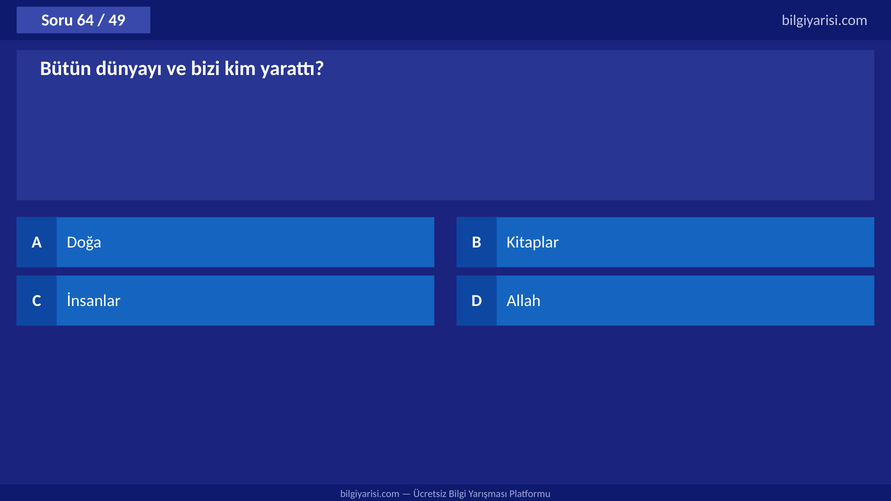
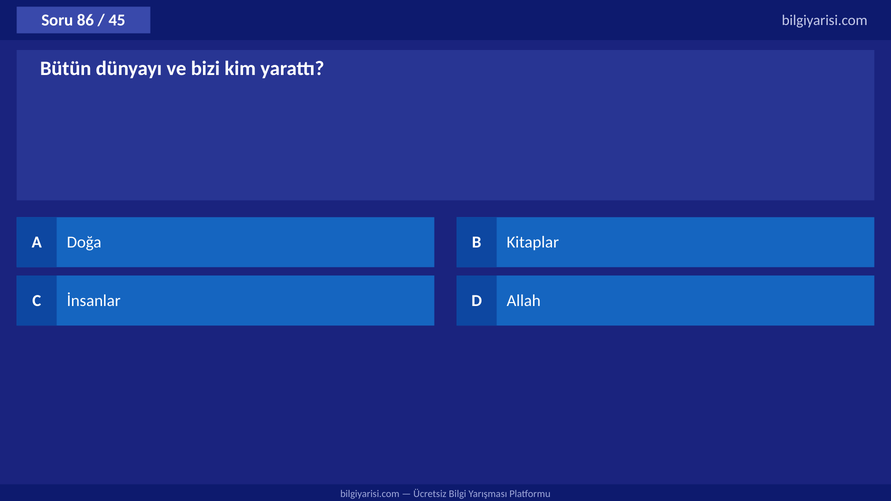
64: 64 -> 86 (85, 20)
49: 49 -> 45 (117, 20)
